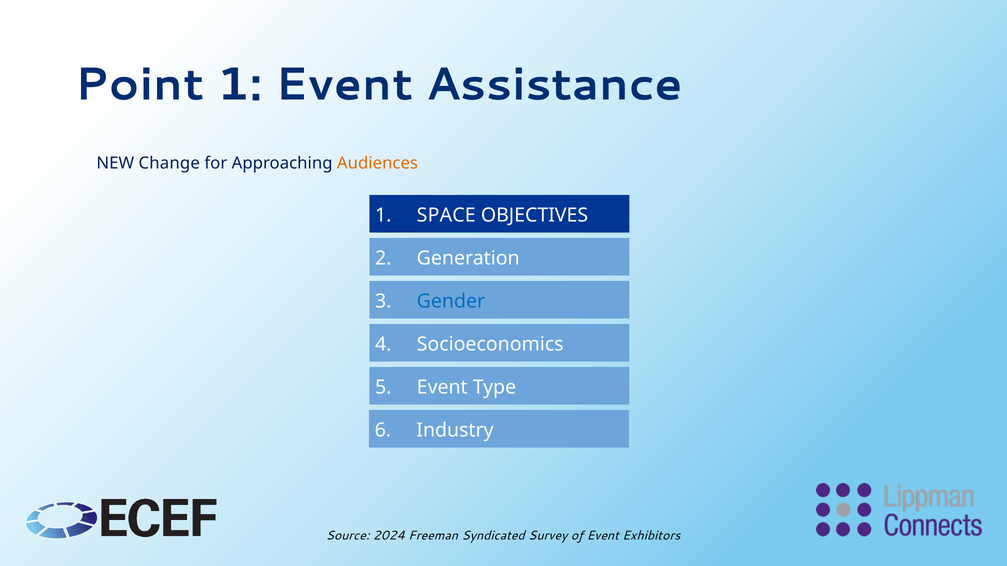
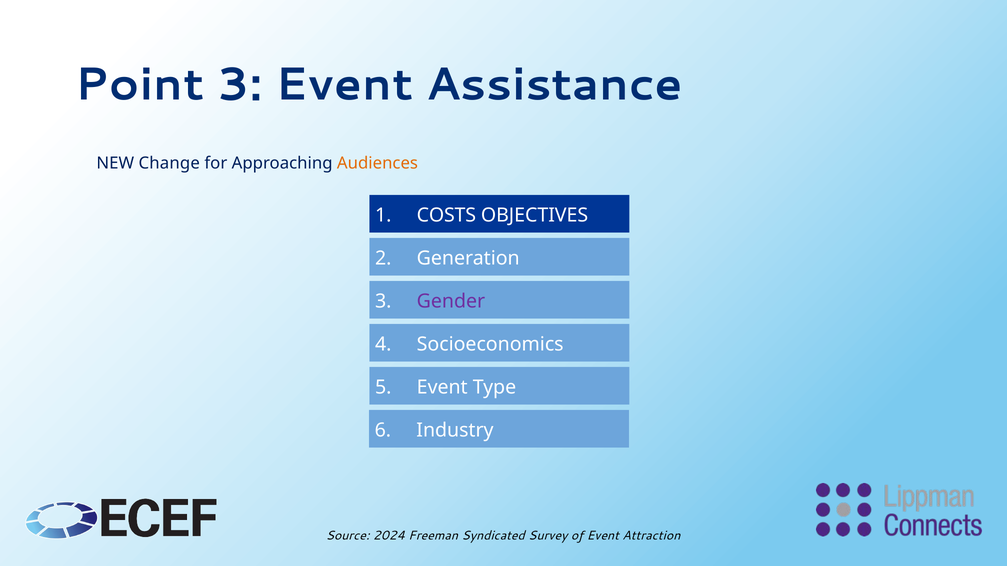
Point 1: 1 -> 3 (240, 85)
SPACE: SPACE -> COSTS (446, 215)
Gender colour: blue -> purple (451, 301)
Exhibitors: Exhibitors -> Attraction (651, 536)
